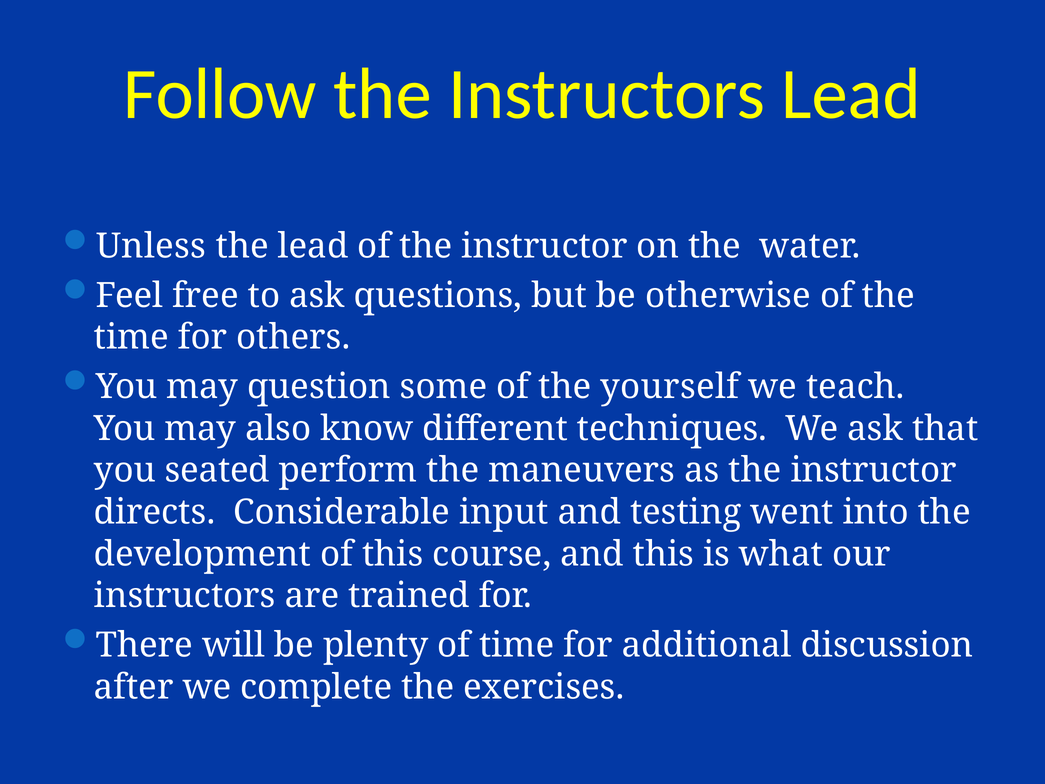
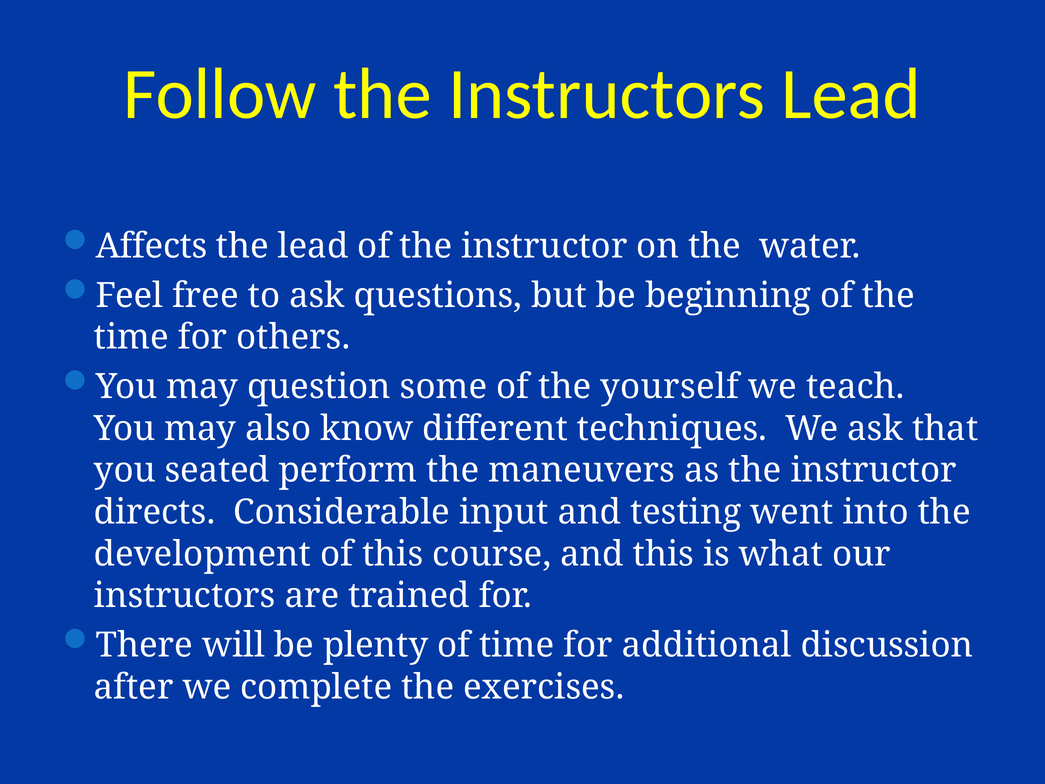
Unless: Unless -> Affects (152, 246)
otherwise: otherwise -> beginning (728, 296)
